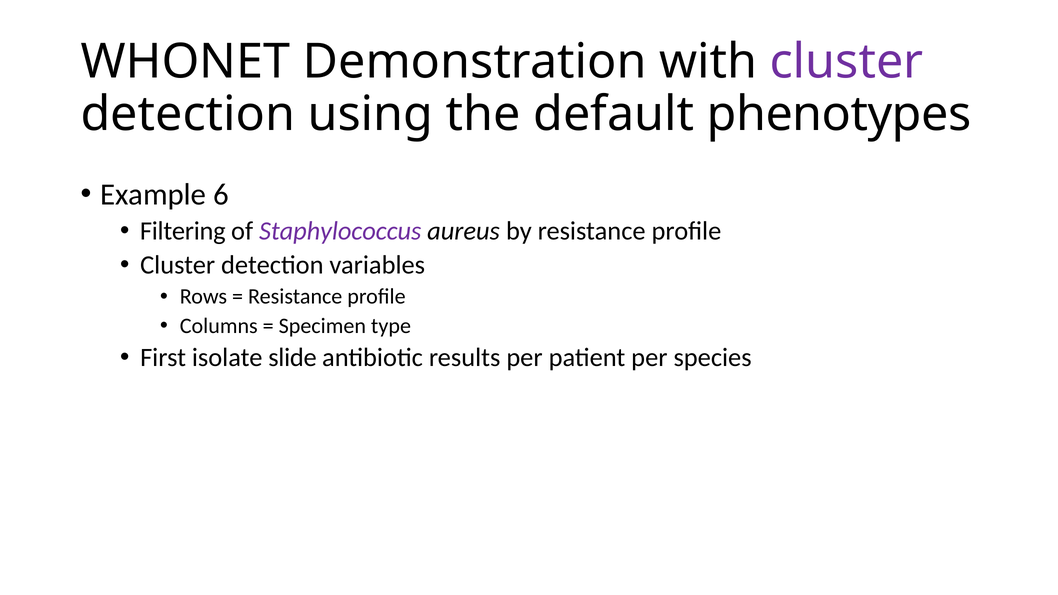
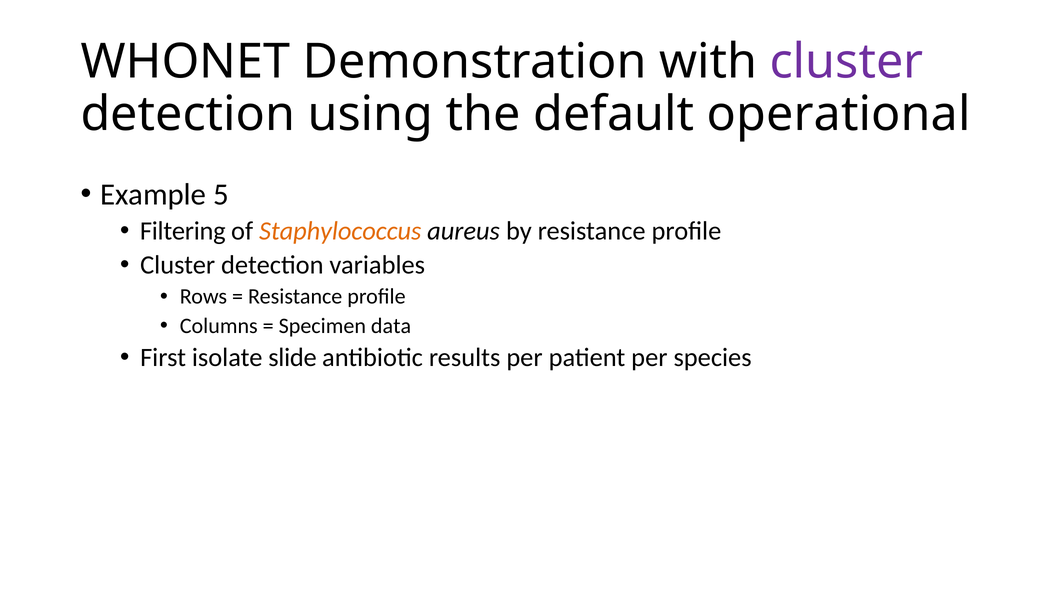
phenotypes: phenotypes -> operational (839, 114)
6: 6 -> 5 (221, 195)
Staphylococcus colour: purple -> orange (340, 231)
type: type -> data (391, 326)
